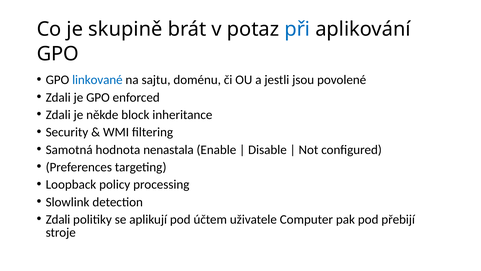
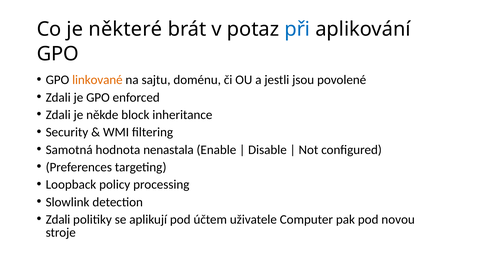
skupině: skupině -> některé (125, 29)
linkované colour: blue -> orange (97, 80)
přebijí: přebijí -> novou (398, 219)
